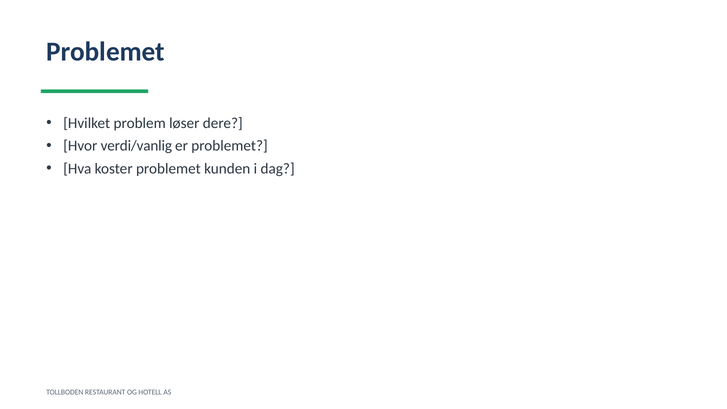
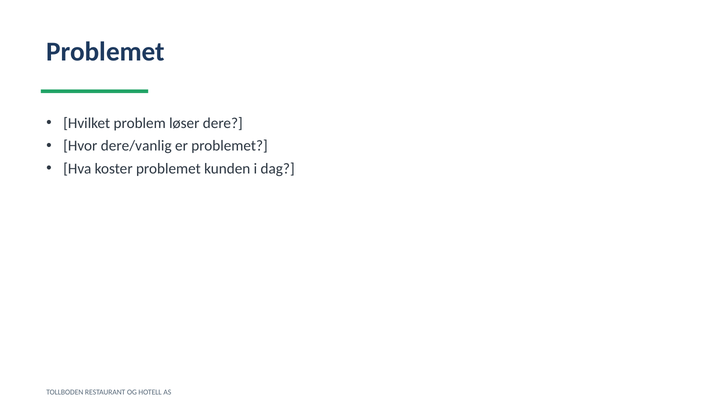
verdi/vanlig: verdi/vanlig -> dere/vanlig (136, 146)
